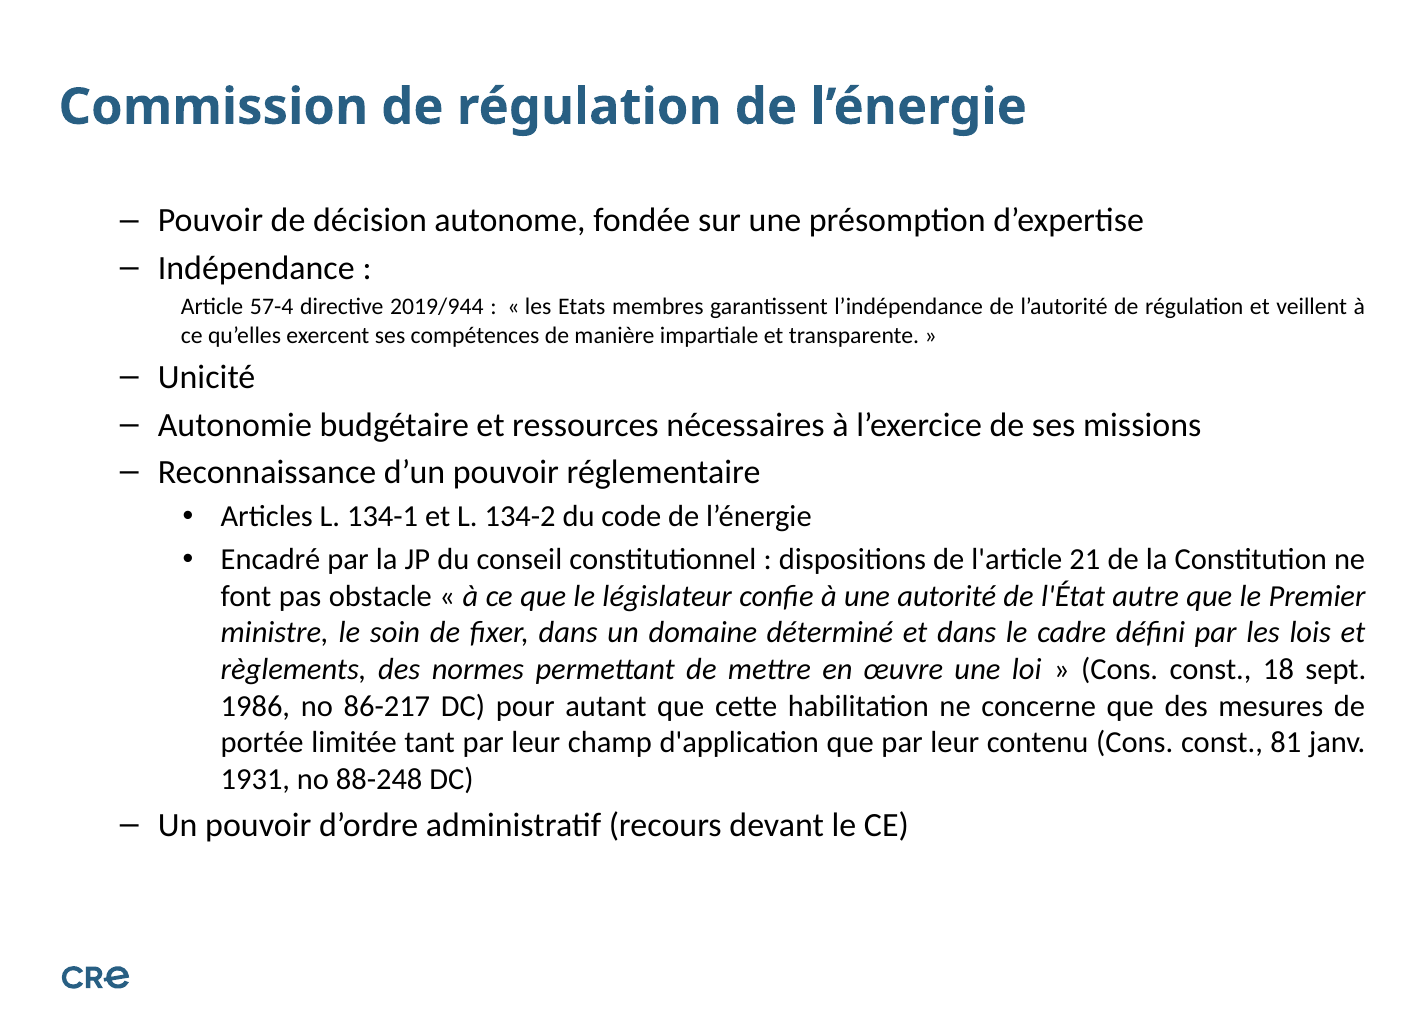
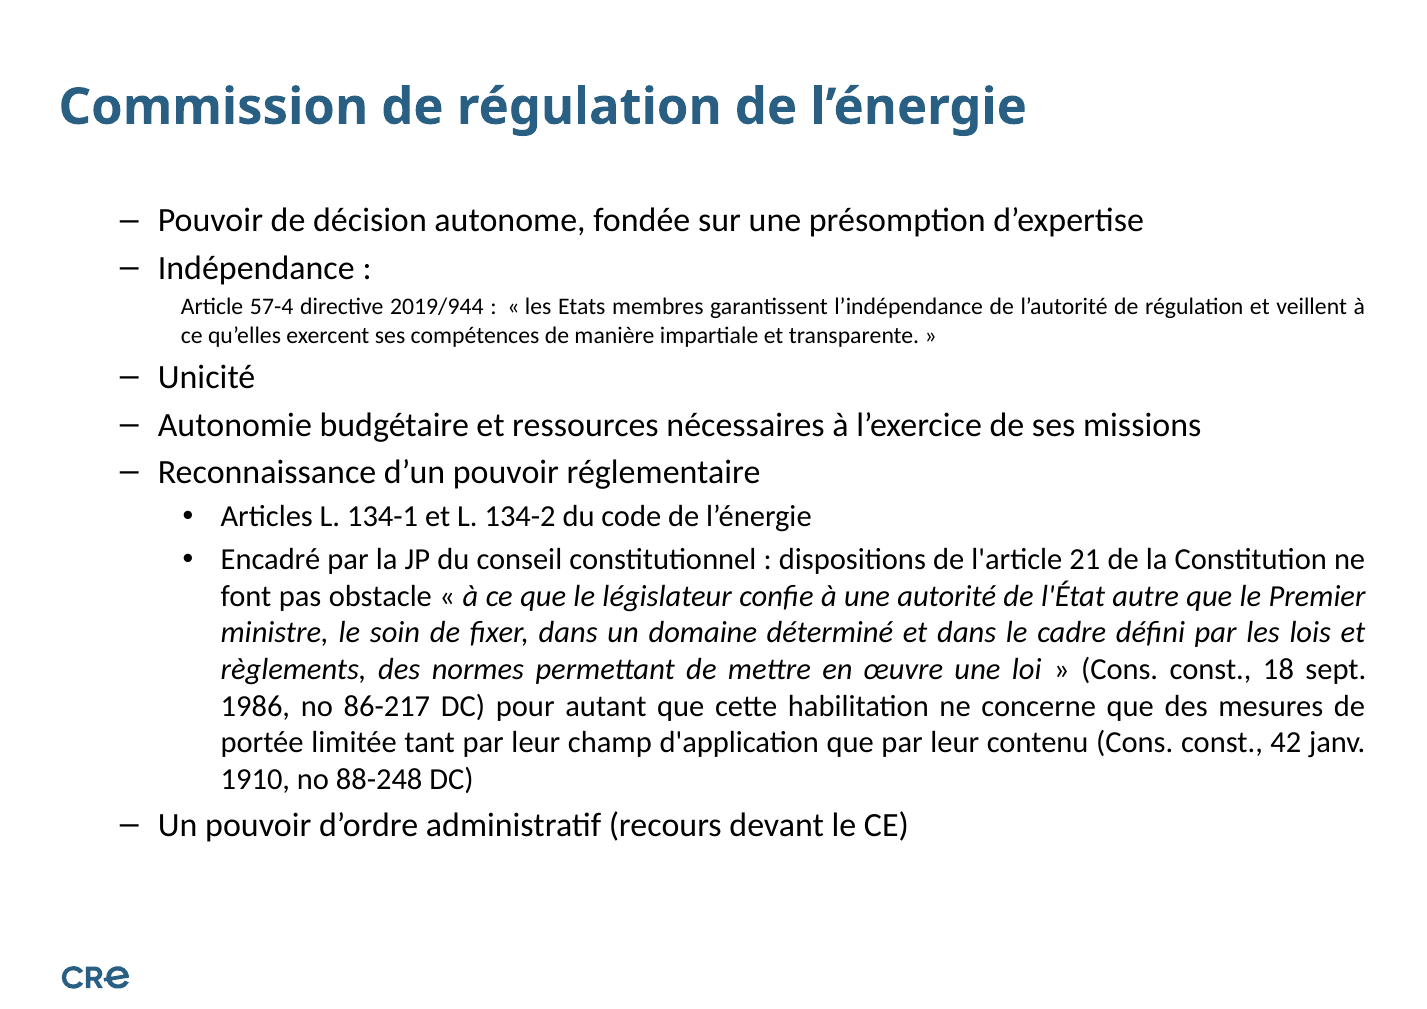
81: 81 -> 42 (1286, 743)
1931: 1931 -> 1910 (255, 779)
